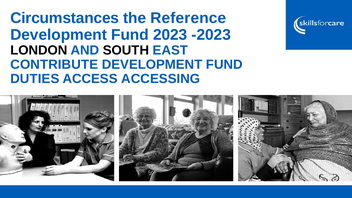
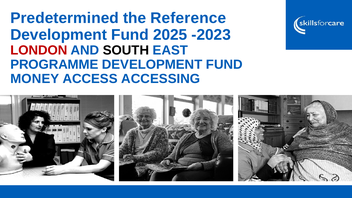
Circumstances: Circumstances -> Predetermined (65, 18)
2023: 2023 -> 2025 (170, 35)
LONDON colour: black -> red (39, 50)
CONTRIBUTE: CONTRIBUTE -> PROGRAMME (54, 64)
DUTIES: DUTIES -> MONEY (35, 79)
